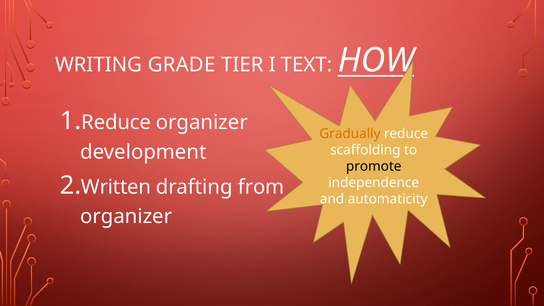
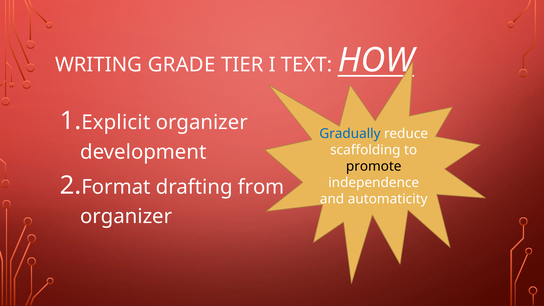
Reduce: Reduce -> Explicit (116, 123)
Gradually colour: orange -> blue (350, 134)
Written: Written -> Format (116, 187)
